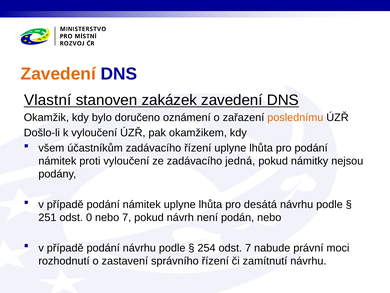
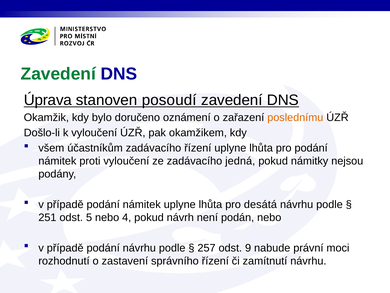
Zavedení colour: orange -> green (58, 74)
Vlastní: Vlastní -> Úprava (48, 100)
zakázek: zakázek -> posoudí (169, 100)
0: 0 -> 5 (89, 217)
nebo 7: 7 -> 4 (127, 217)
254: 254 -> 257 (207, 247)
odst 7: 7 -> 9 (248, 247)
